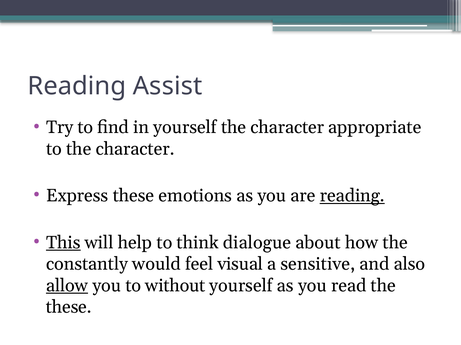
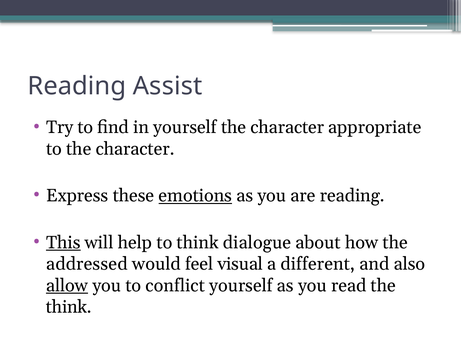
emotions underline: none -> present (195, 196)
reading underline: present -> none (352, 196)
constantly: constantly -> addressed (87, 265)
sensitive: sensitive -> different (318, 265)
without: without -> conflict (175, 286)
these: these -> think (69, 308)
